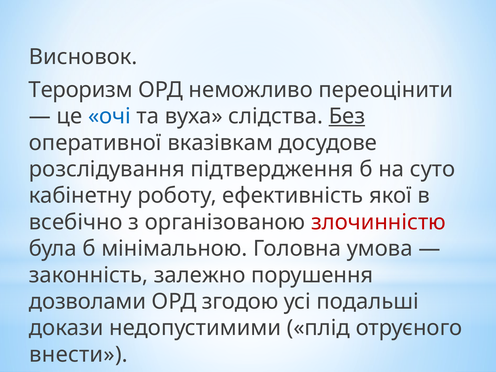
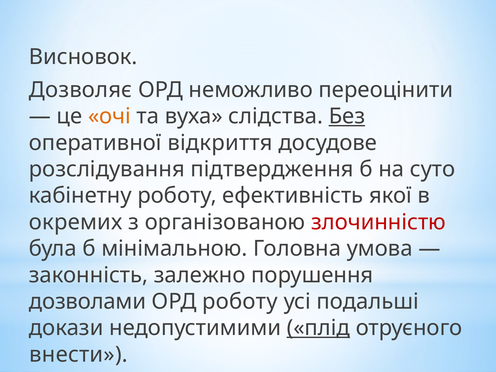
Тероризм: Тероризм -> Дозволяє (81, 90)
очі colour: blue -> orange (109, 116)
вказівкам: вказівкам -> відкриття (220, 143)
всебічно: всебічно -> окремих (76, 222)
ОРД згодою: згодою -> роботу (240, 302)
плід underline: none -> present (318, 328)
